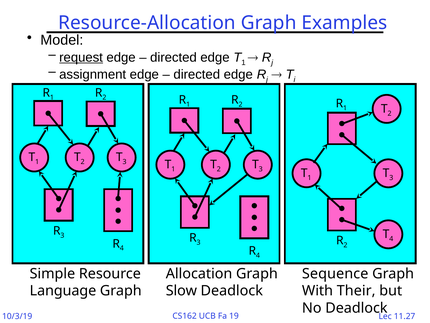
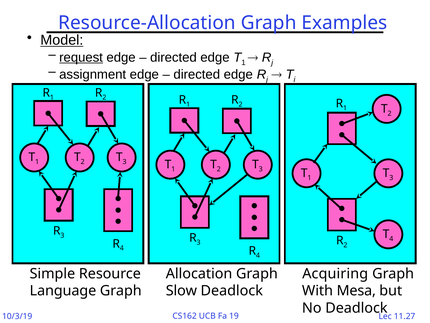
Model underline: none -> present (62, 40)
Sequence: Sequence -> Acquiring (335, 273)
Their: Their -> Mesa (356, 290)
